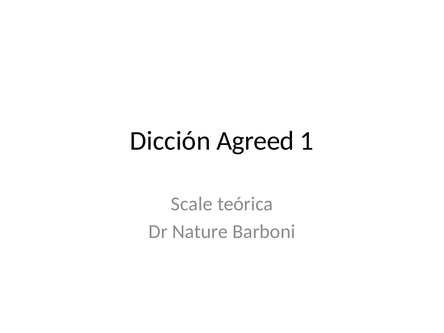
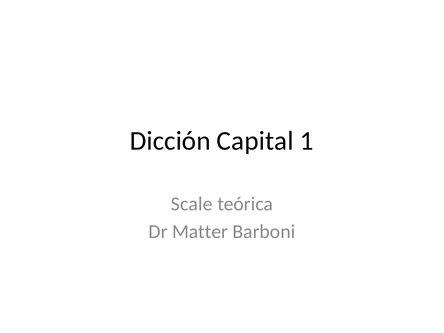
Agreed: Agreed -> Capital (255, 141)
Nature: Nature -> Matter (200, 232)
